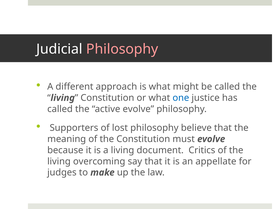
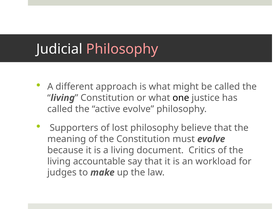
one colour: blue -> black (181, 98)
overcoming: overcoming -> accountable (99, 162)
appellate: appellate -> workload (216, 162)
